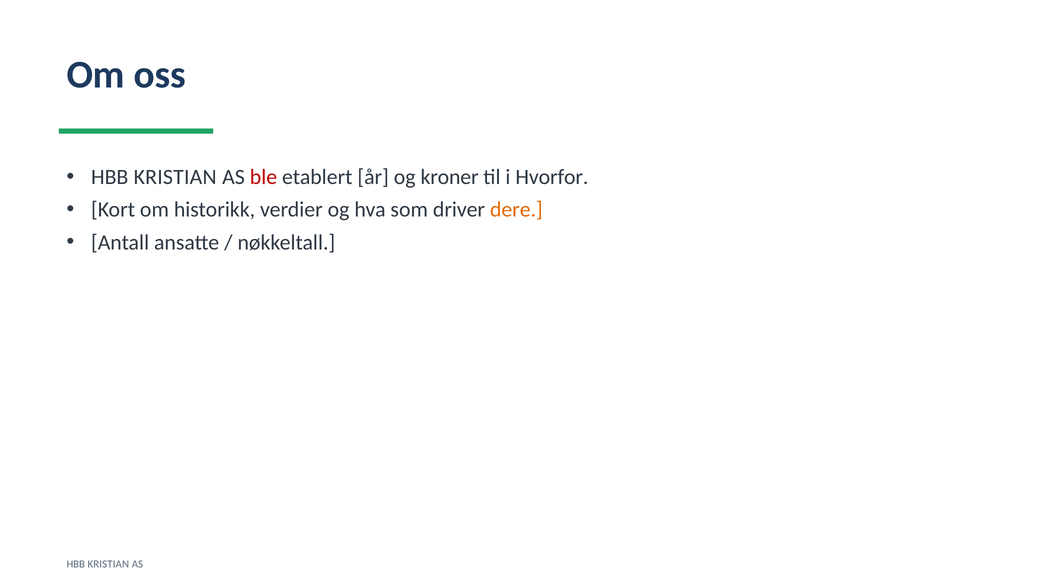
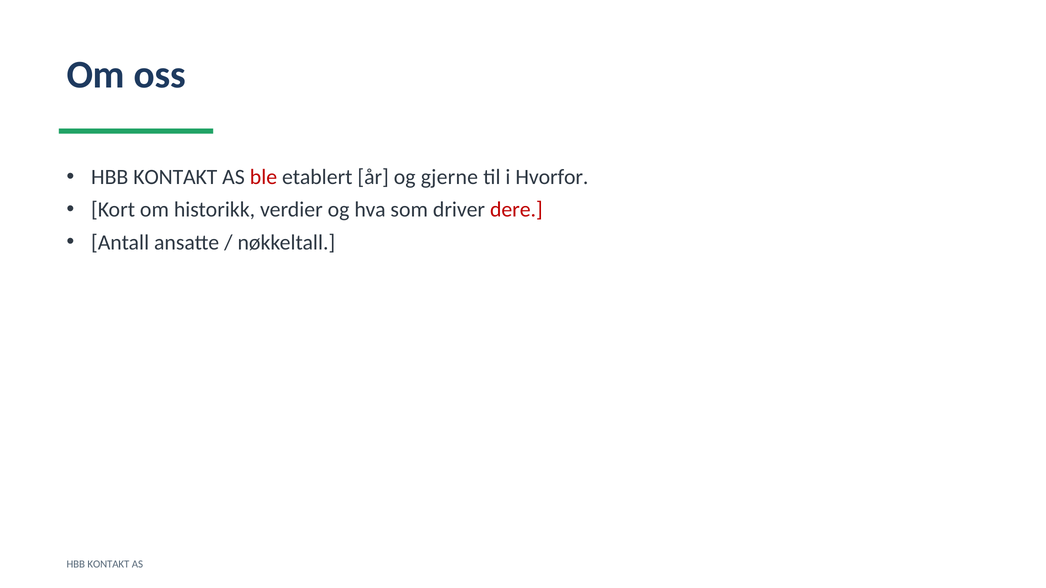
KRISTIAN: KRISTIAN -> KONTAKT (175, 177)
kroner: kroner -> gjerne (449, 177)
dere colour: orange -> red (516, 210)
KRISTIAN: KRISTIAN -> KONTAKT (108, 565)
